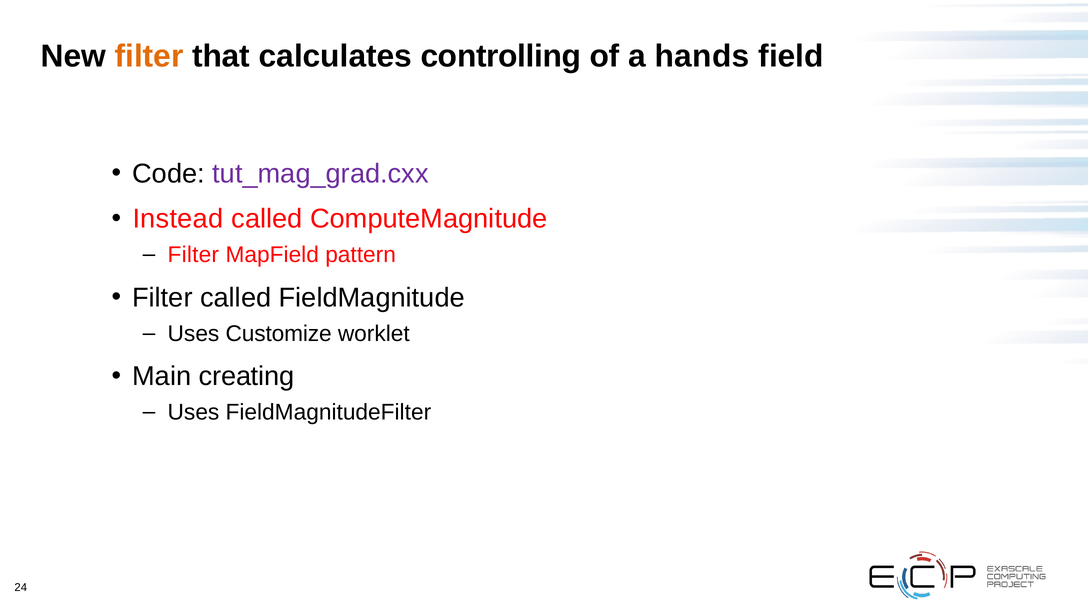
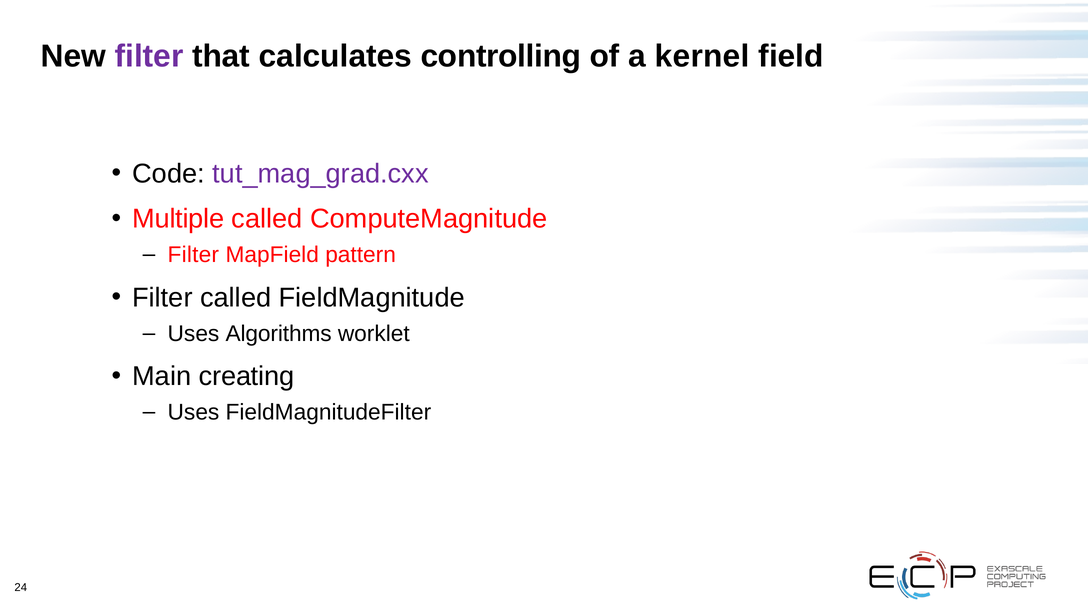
filter colour: orange -> purple (149, 56)
hands: hands -> kernel (702, 56)
Instead: Instead -> Multiple (178, 219)
Customize: Customize -> Algorithms (279, 334)
